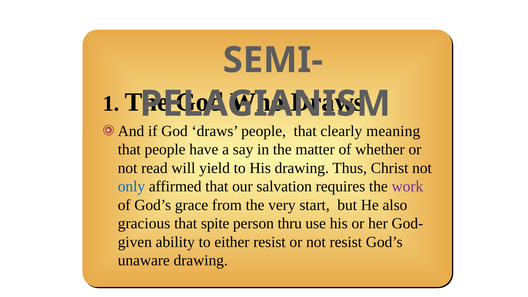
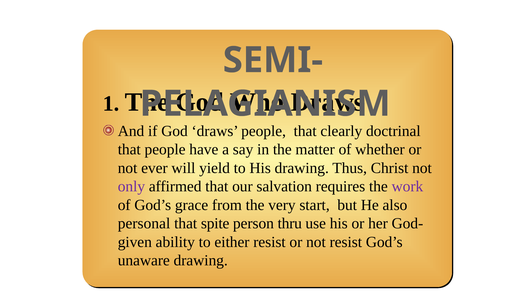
meaning: meaning -> doctrinal (393, 131)
read: read -> ever (154, 168)
only colour: blue -> purple (131, 187)
gracious: gracious -> personal (144, 224)
